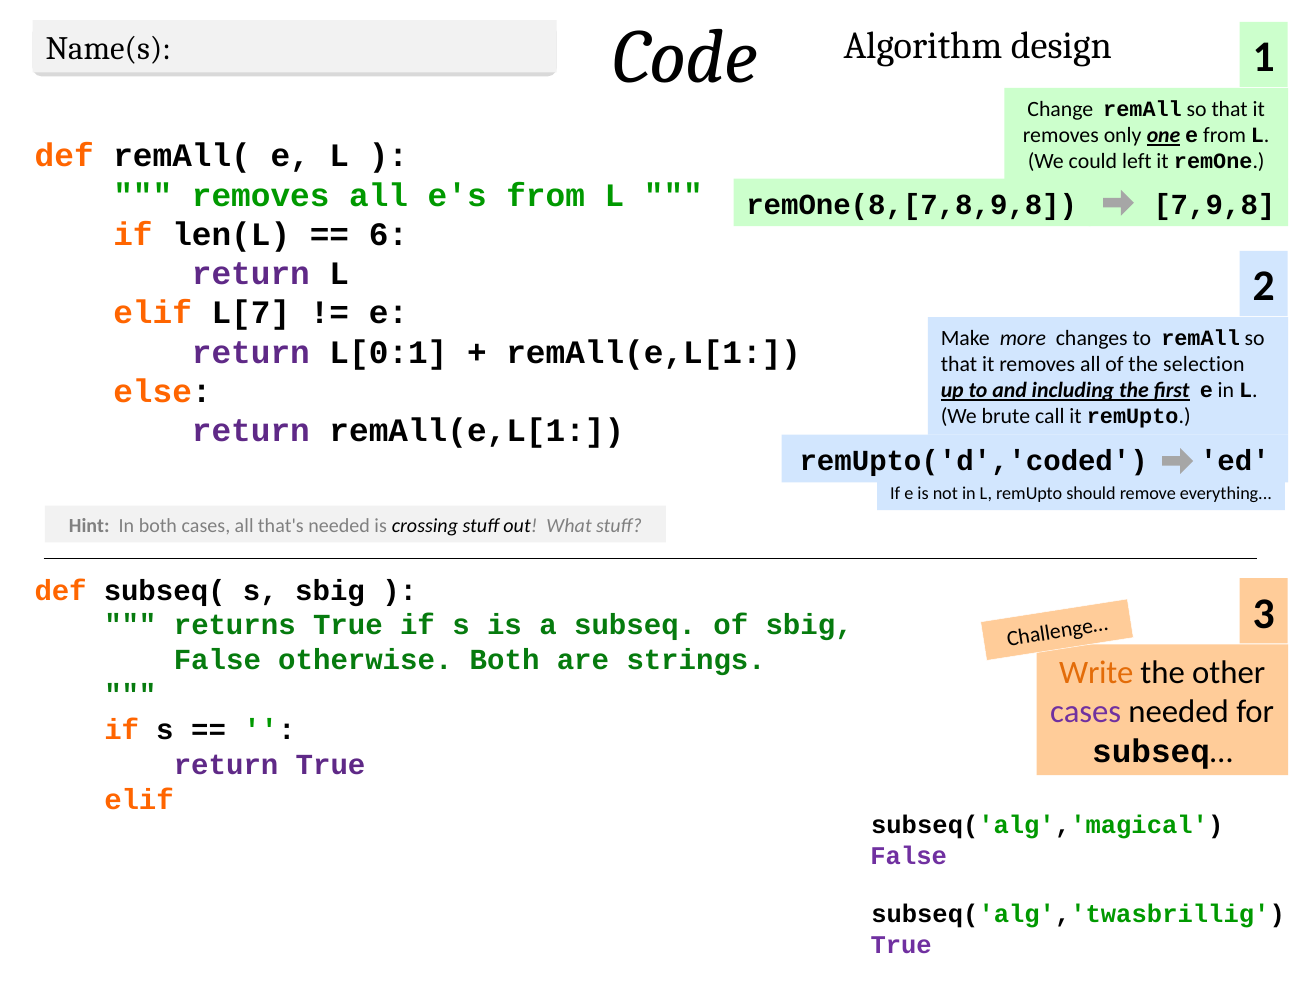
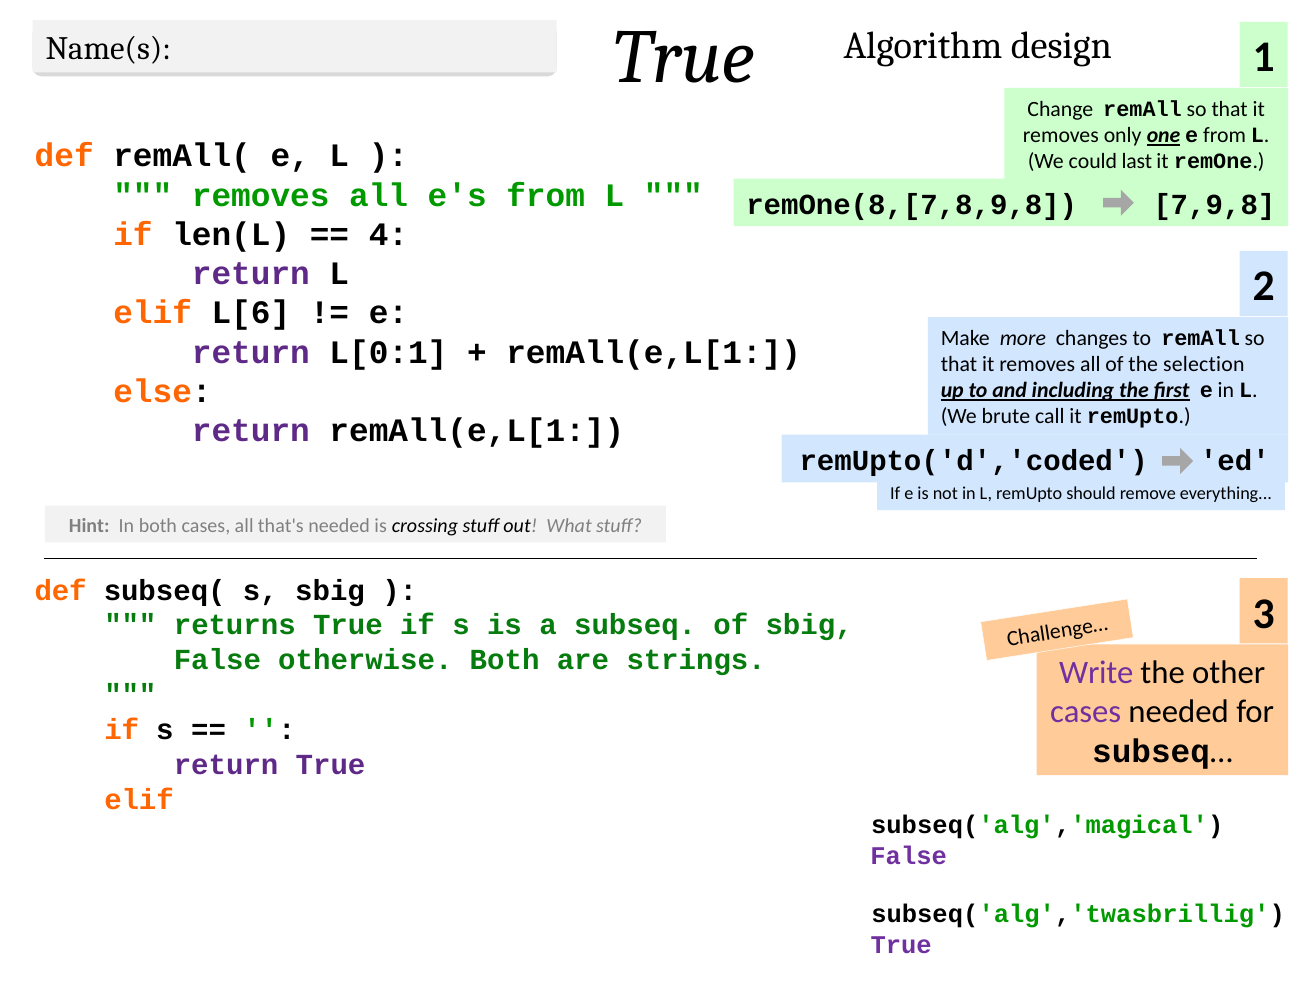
Code: Code -> True (684, 58)
left: left -> last (1137, 161)
6: 6 -> 4 (388, 235)
L[7: L[7 -> L[6 (251, 313)
Write colour: orange -> purple (1096, 673)
